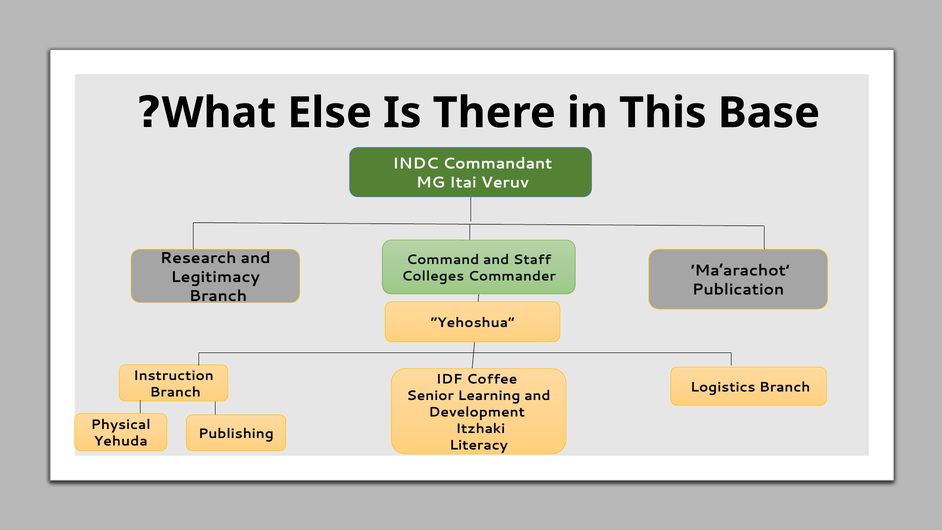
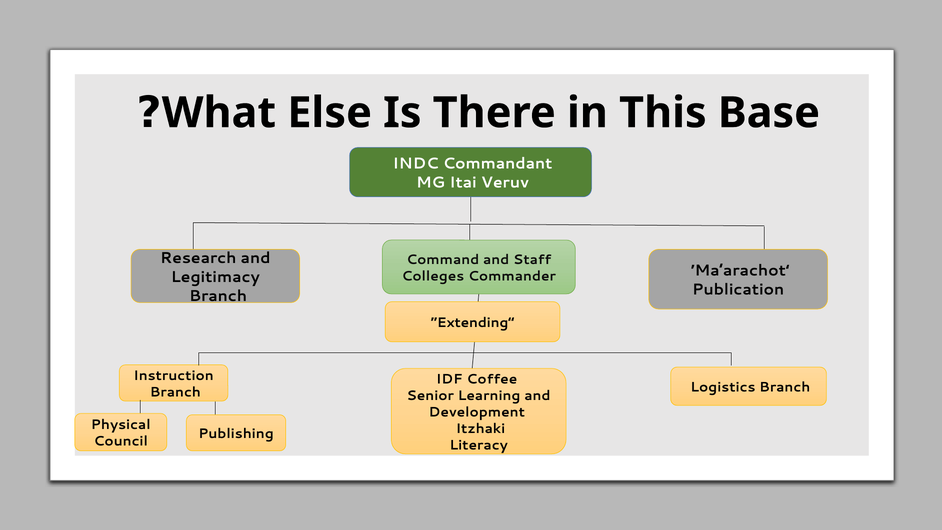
Yehoshua: Yehoshua -> Extending (473, 323)
Yehuda: Yehuda -> Council (121, 441)
